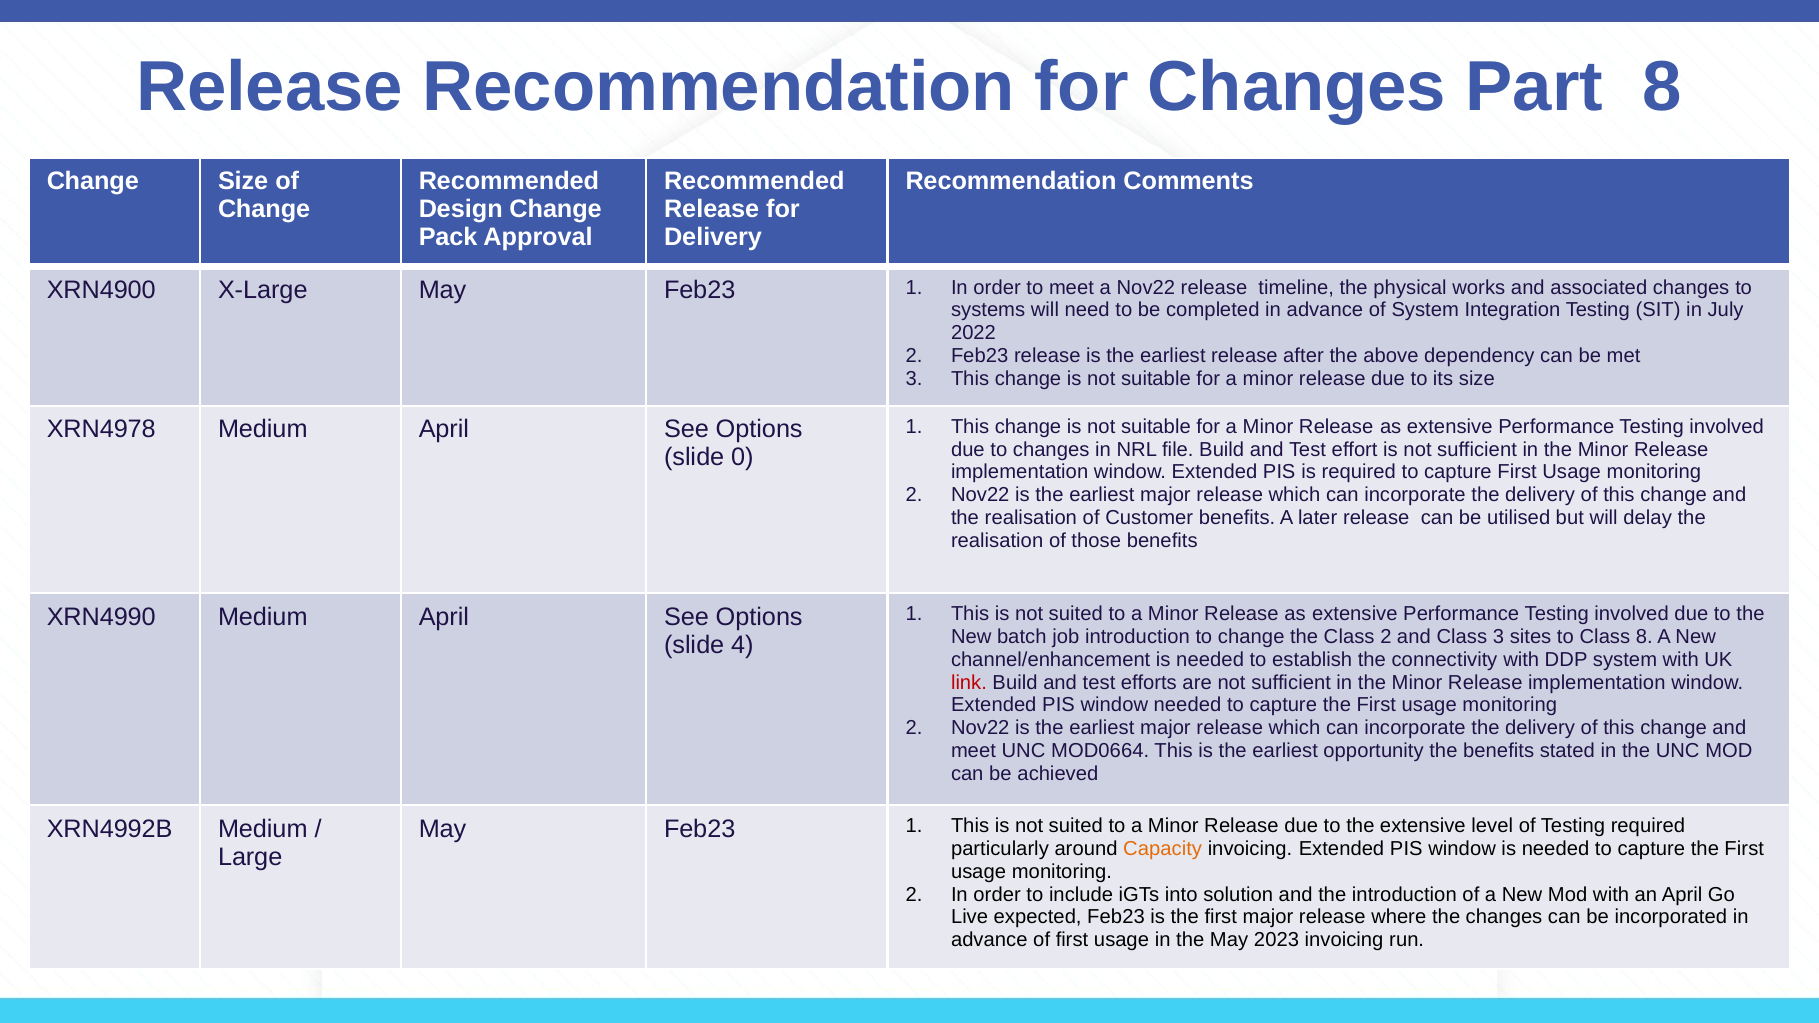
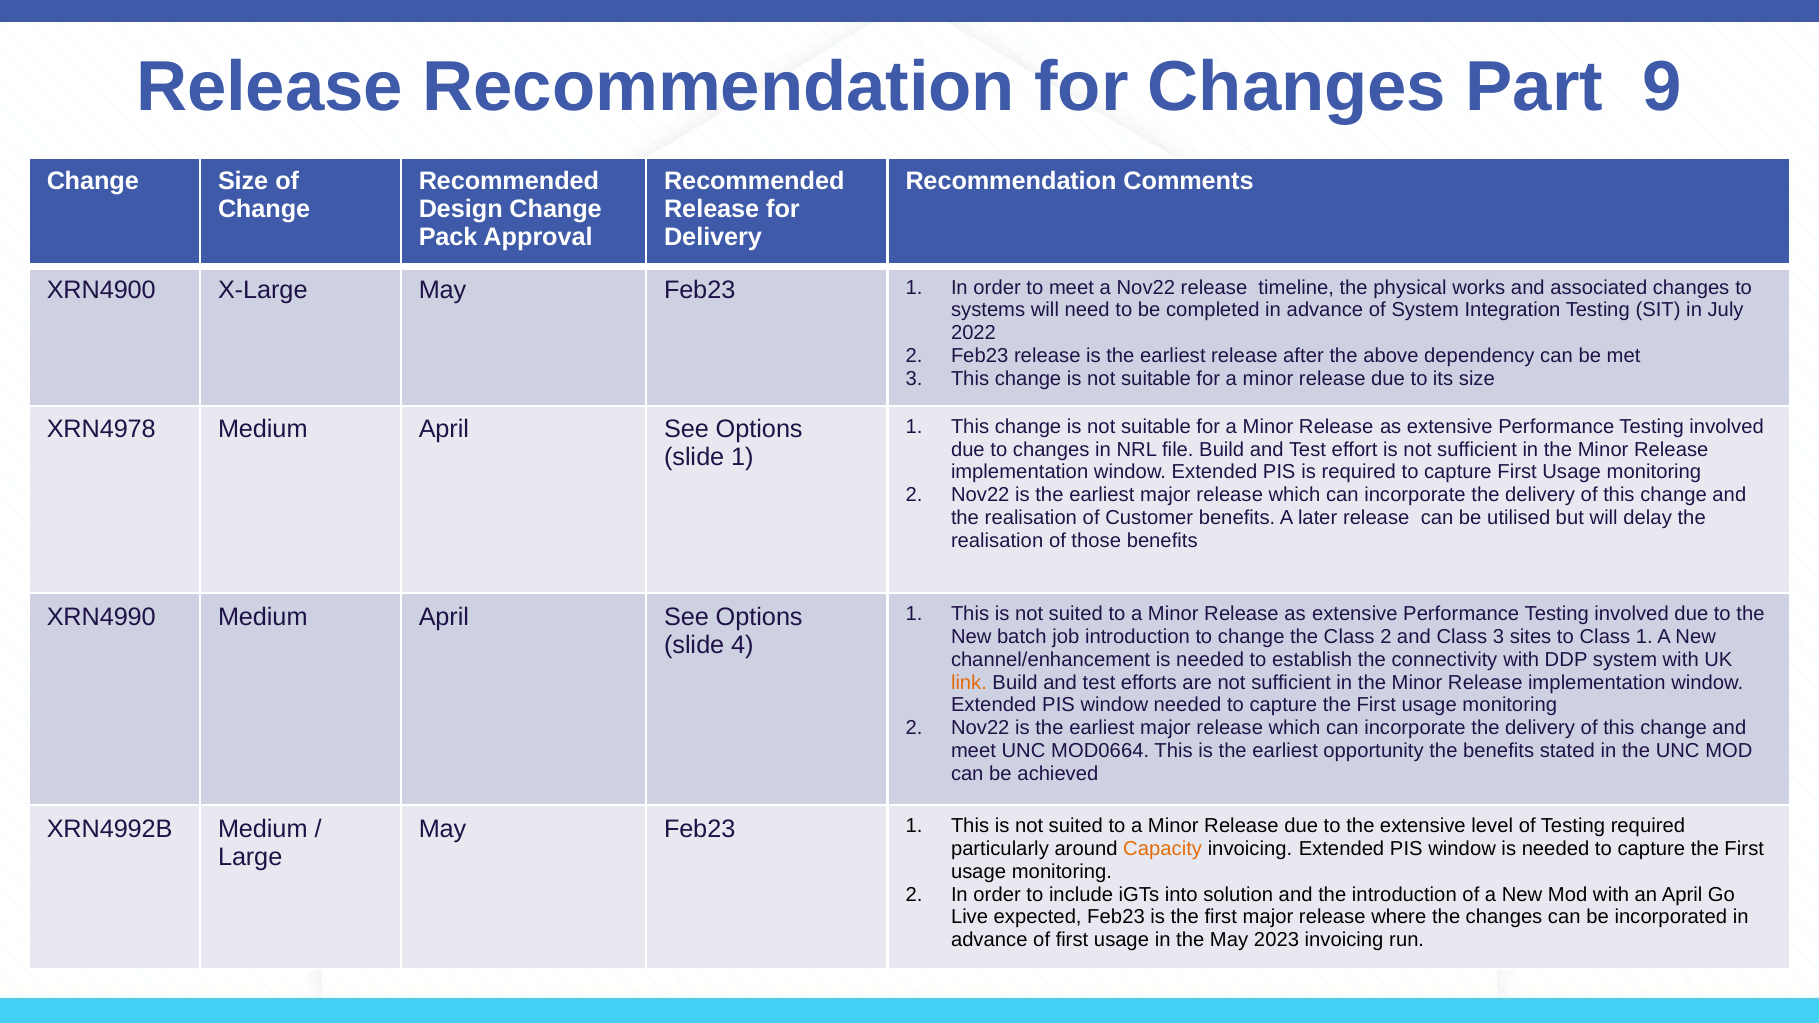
Part 8: 8 -> 9 (1662, 87)
slide 0: 0 -> 1 (742, 458)
Class 8: 8 -> 1 (1644, 637)
link colour: red -> orange (969, 683)
